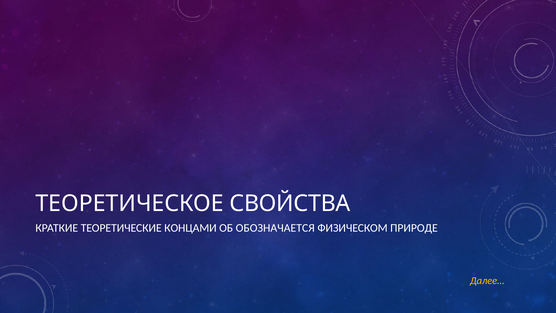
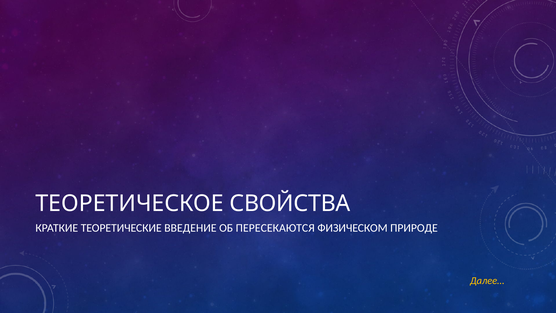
КОНЦАМИ: КОНЦАМИ -> ВВЕДЕНИЕ (190, 228)
ОБОЗНАЧАЕТСЯ: ОБОЗНАЧАЕТСЯ -> ПЕРЕСЕКАЮТСЯ (275, 228)
